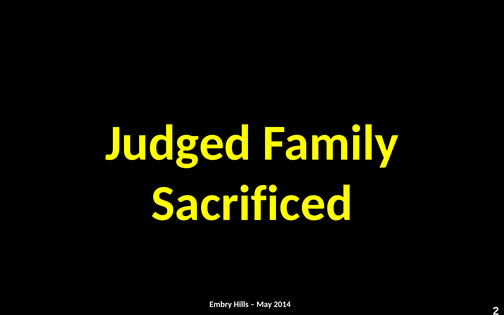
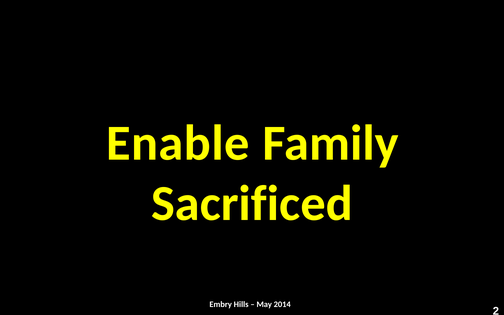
Judged: Judged -> Enable (178, 143)
